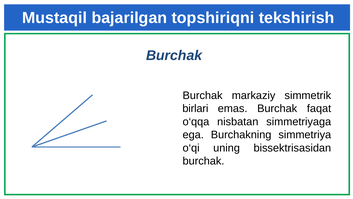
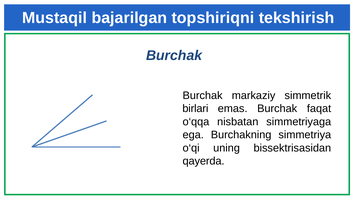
burchak: burchak -> qayerda (204, 161)
